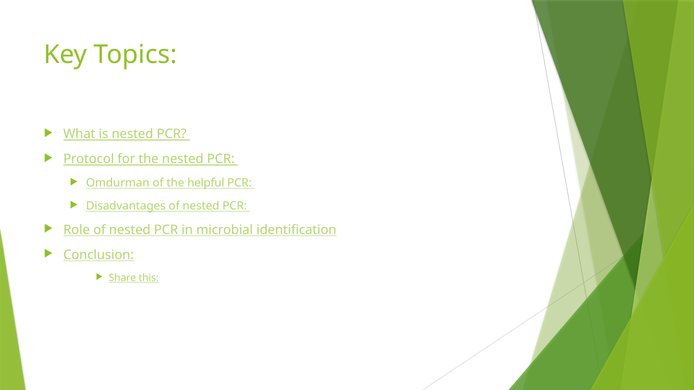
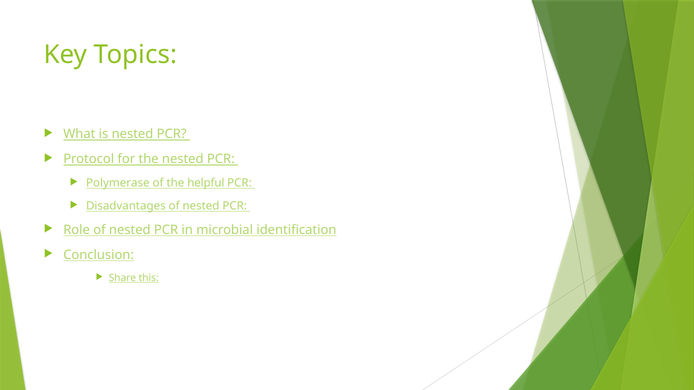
Omdurman: Omdurman -> Polymerase (118, 183)
